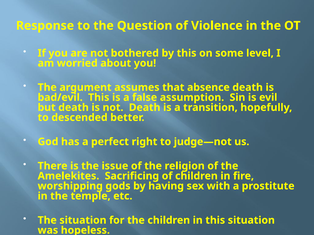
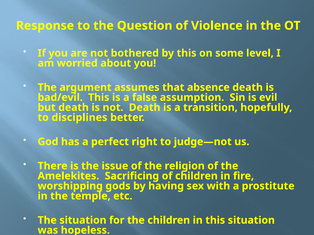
descended: descended -> disciplines (79, 118)
